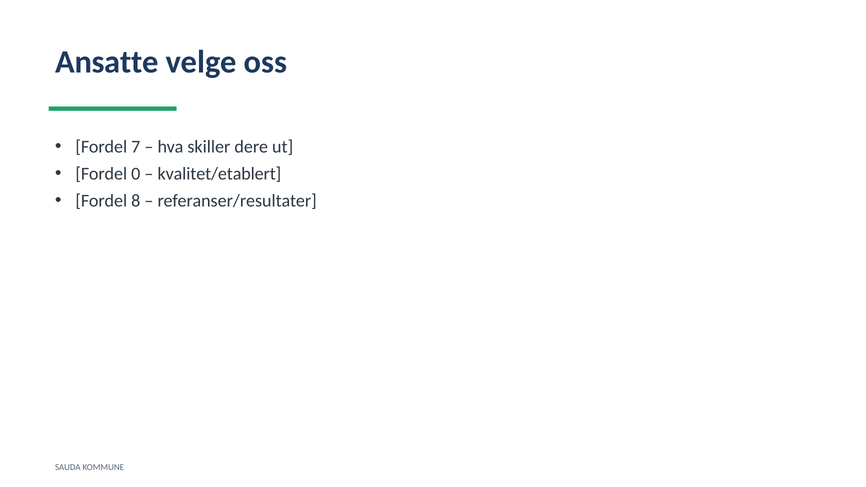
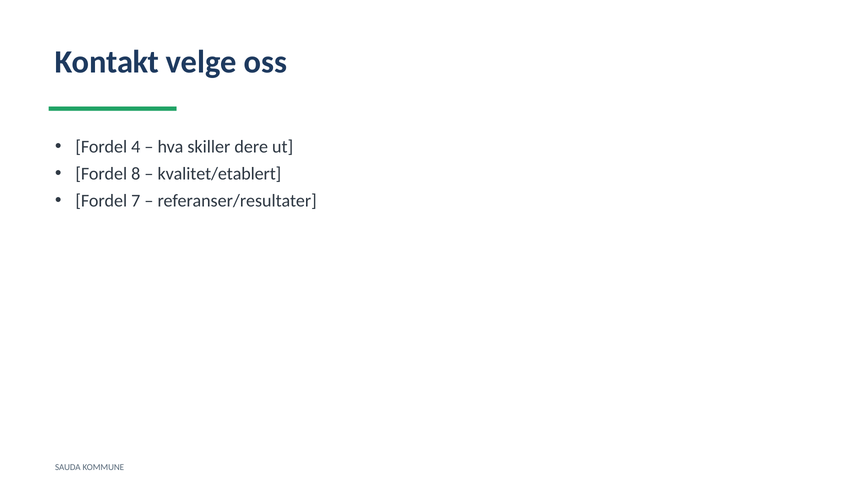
Ansatte: Ansatte -> Kontakt (107, 62)
7: 7 -> 4 (136, 147)
0: 0 -> 8 (136, 174)
8: 8 -> 7 (136, 201)
